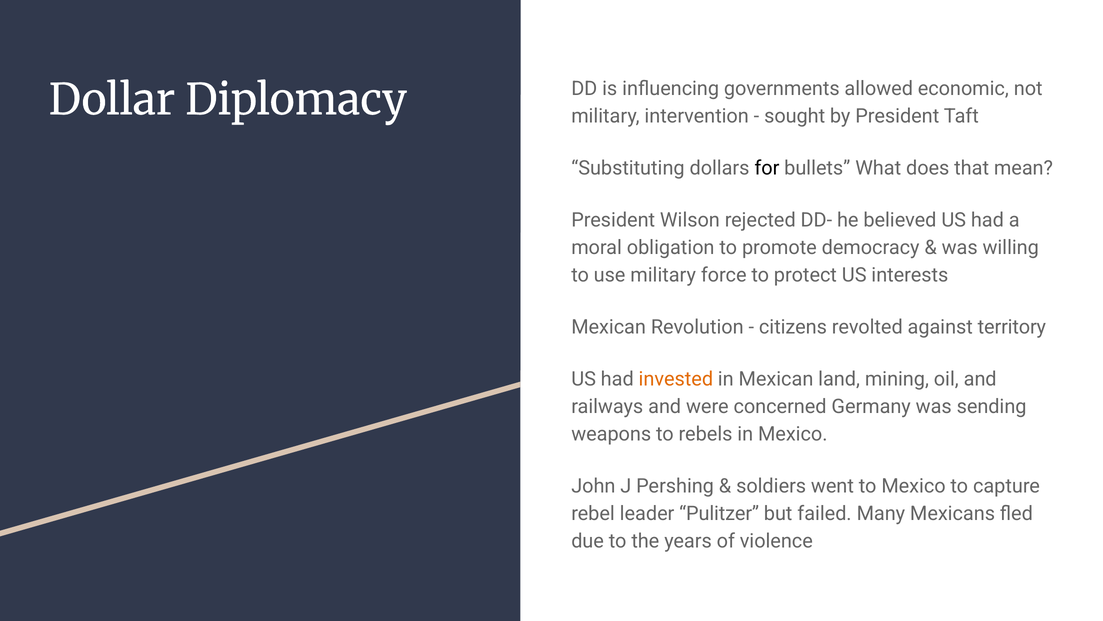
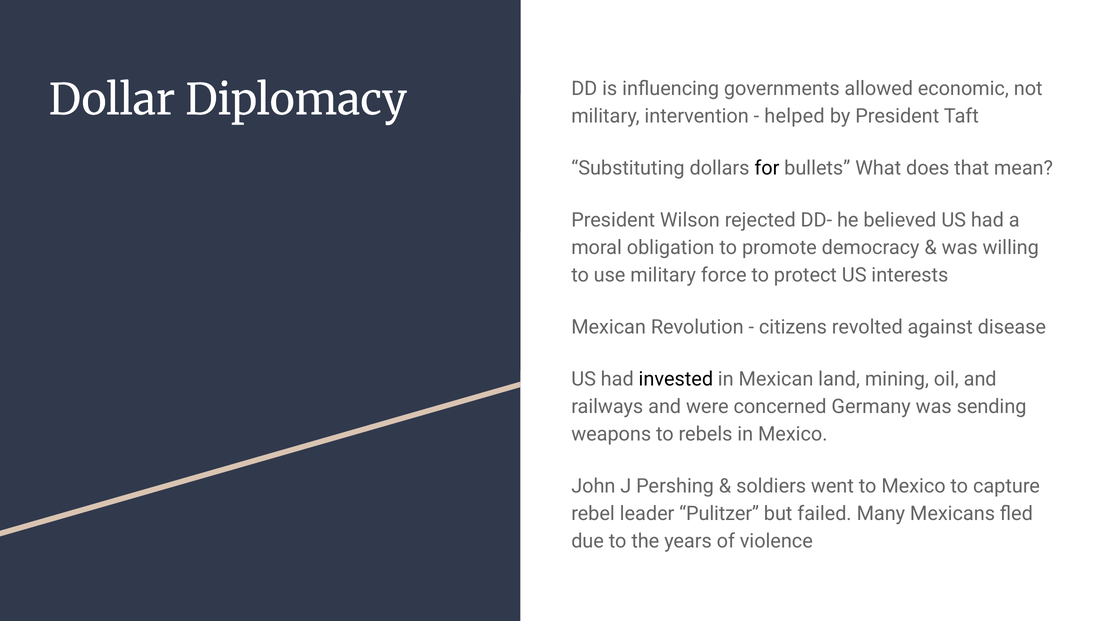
sought: sought -> helped (795, 116)
territory: territory -> disease (1012, 327)
invested colour: orange -> black (676, 379)
